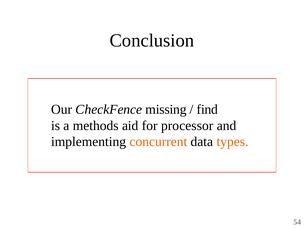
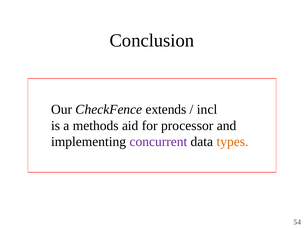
missing: missing -> extends (166, 109)
find: find -> incl (207, 109)
concurrent colour: orange -> purple (158, 142)
